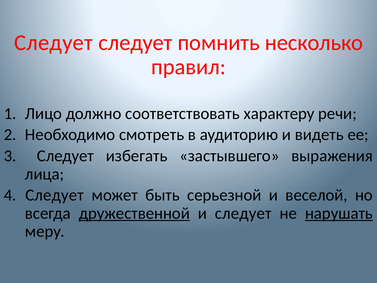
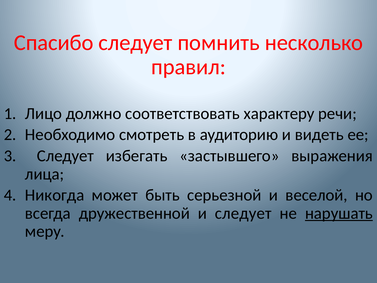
Следует: Следует -> Спасибо (54, 43)
Следует: Следует -> Никогда (55, 195)
дружественной underline: present -> none (134, 213)
